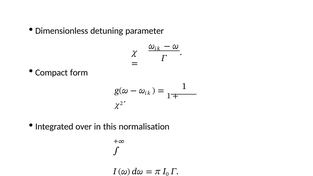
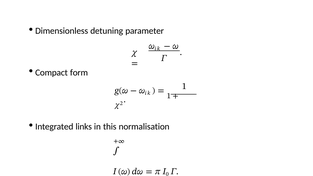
over: over -> links (84, 127)
